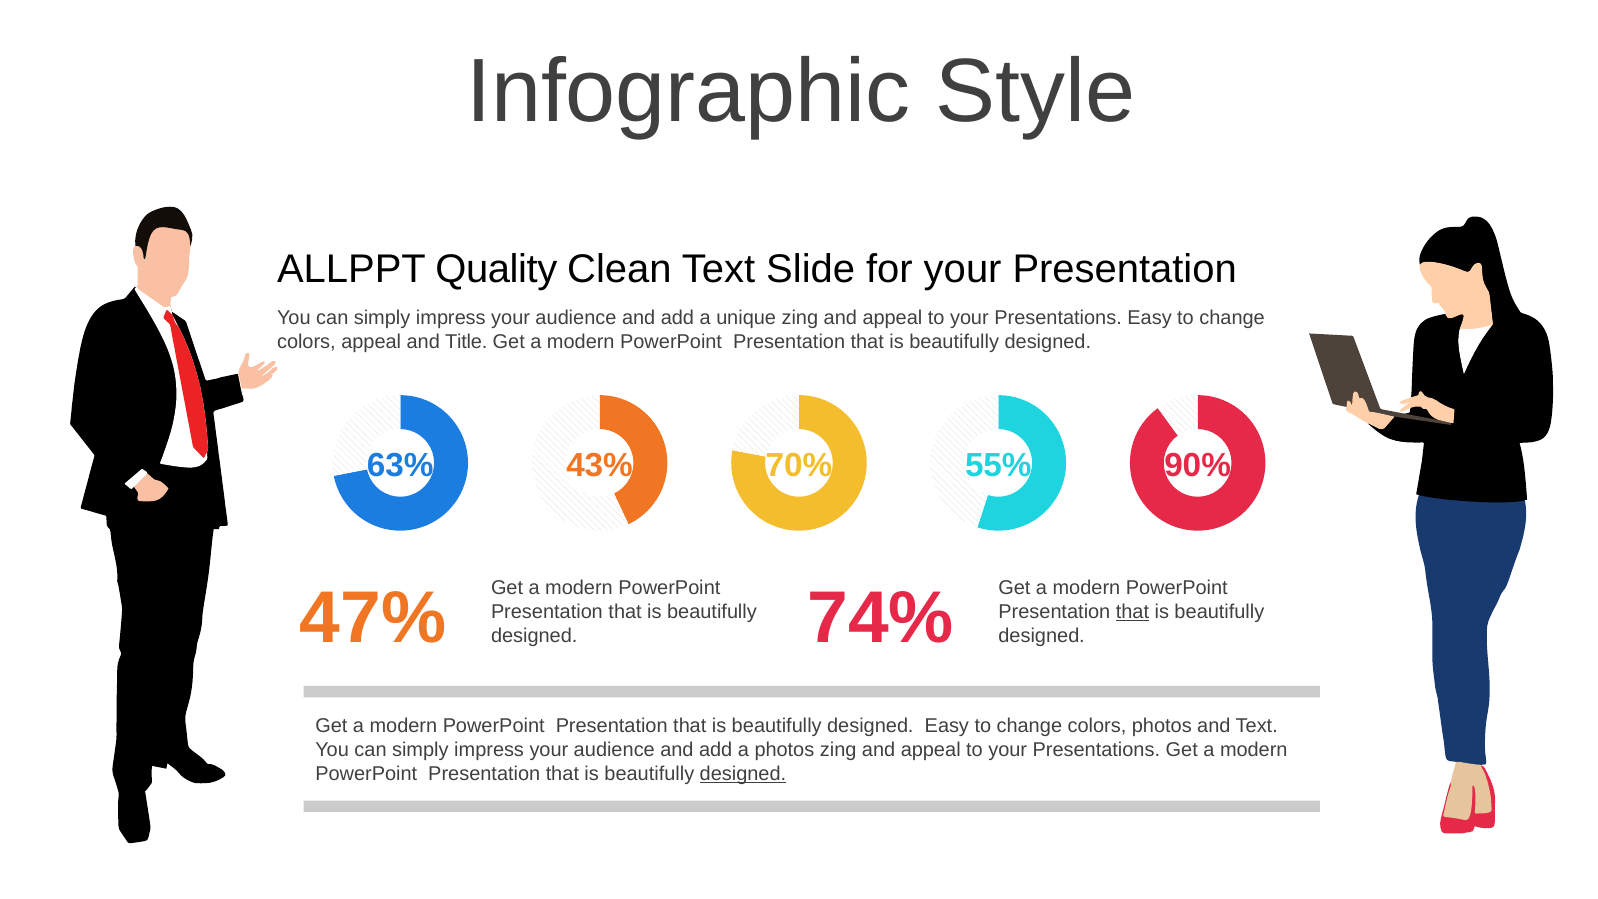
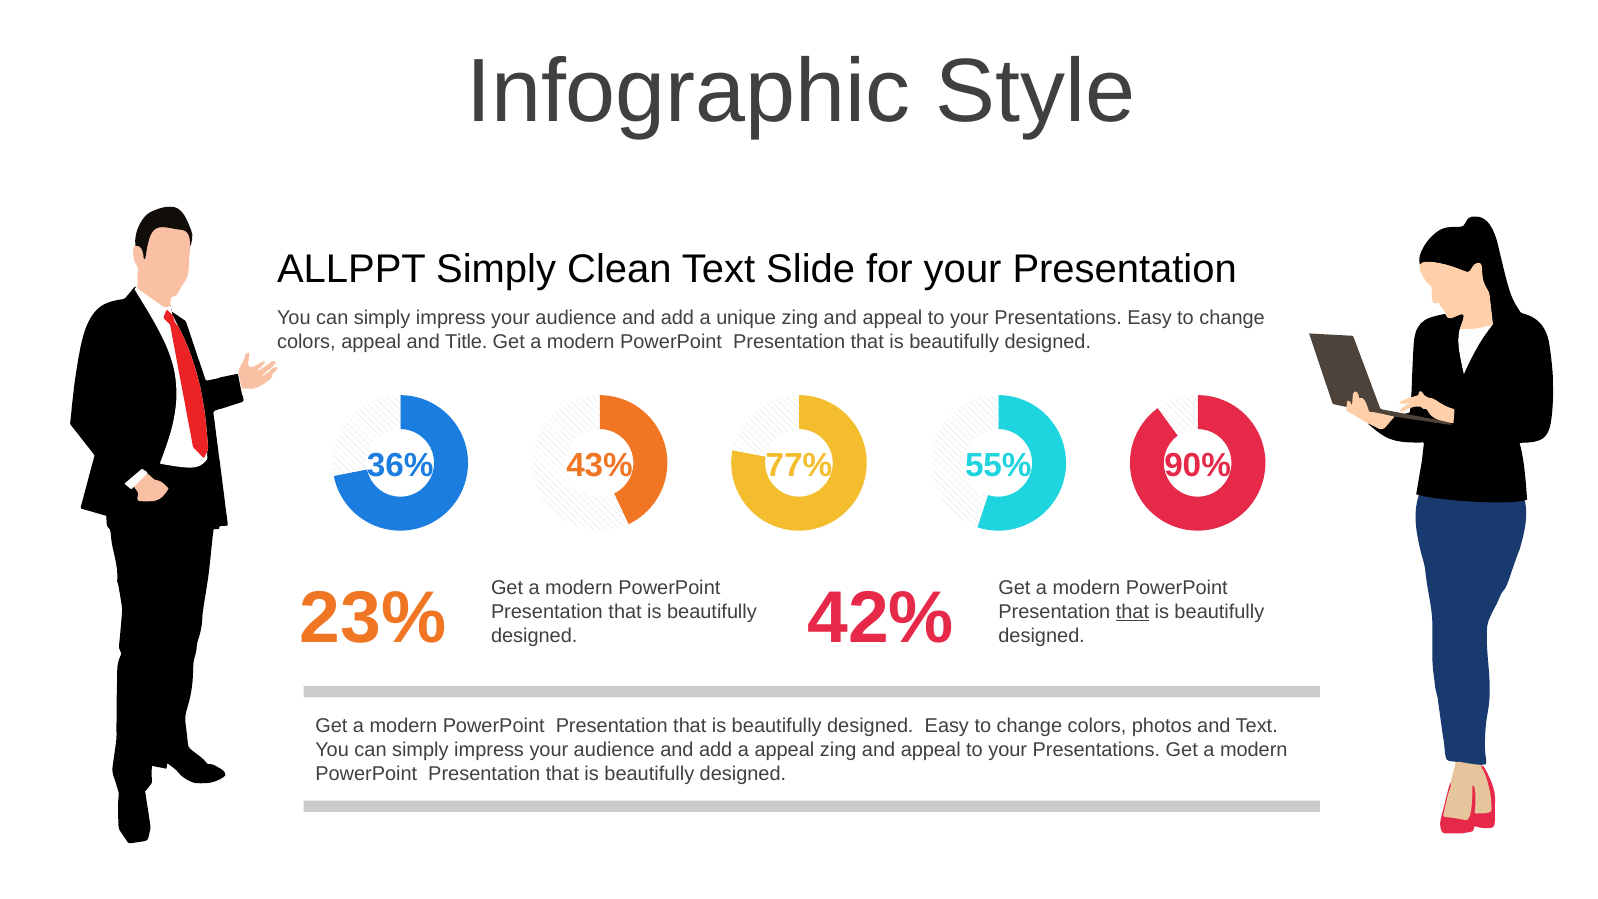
ALLPPT Quality: Quality -> Simply (496, 269)
63%: 63% -> 36% (400, 465)
70%: 70% -> 77% (799, 465)
47%: 47% -> 23% (373, 618)
74%: 74% -> 42% (881, 618)
a photos: photos -> appeal (784, 750)
designed underline: present -> none (743, 774)
